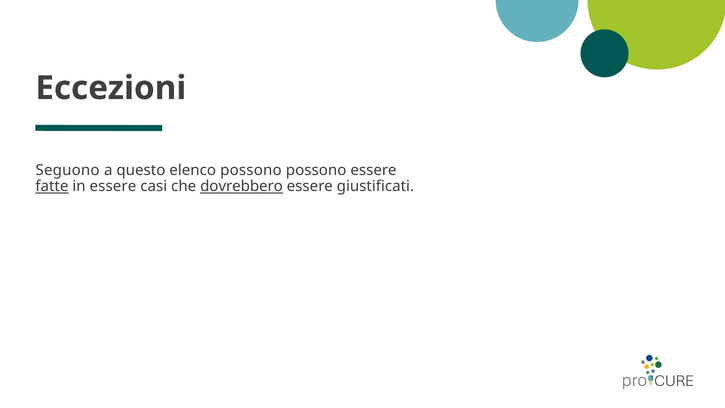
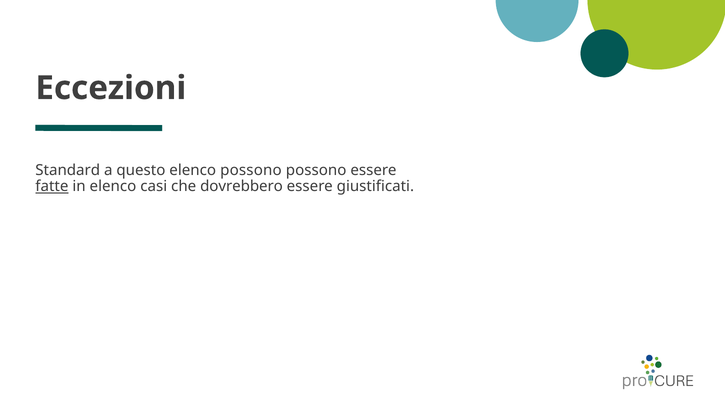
Seguono: Seguono -> Standard (68, 170)
in essere: essere -> elenco (113, 186)
dovrebbero underline: present -> none (242, 186)
